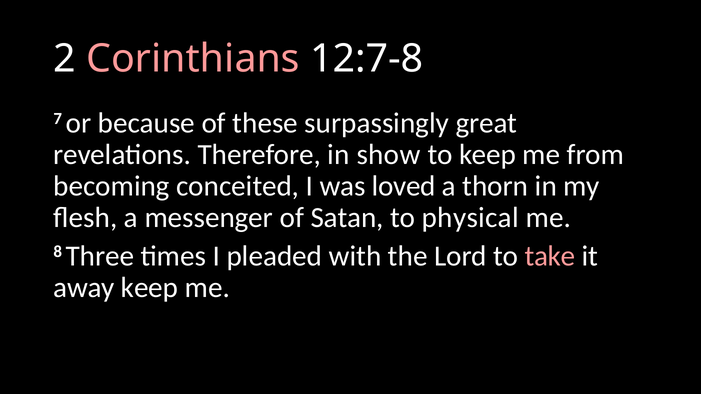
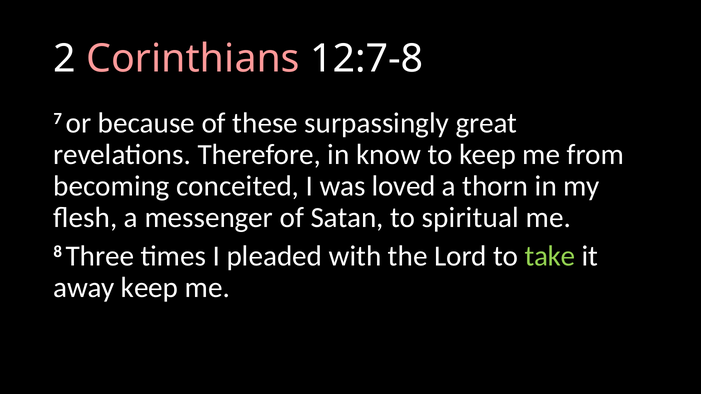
show: show -> know (389, 155)
physical: physical -> spiritual (470, 218)
take colour: pink -> light green (550, 257)
